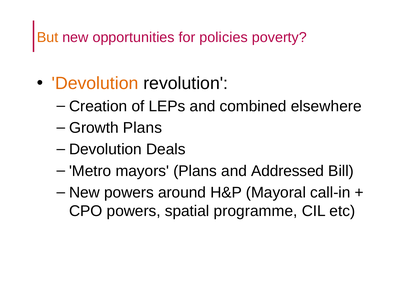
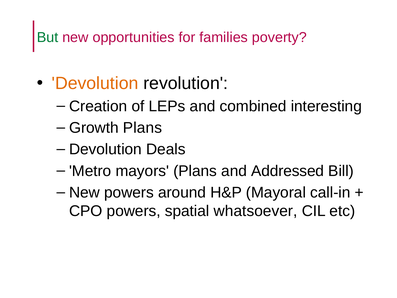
But colour: orange -> green (48, 37)
policies: policies -> families (224, 37)
elsewhere: elsewhere -> interesting (326, 106)
programme: programme -> whatsoever (256, 211)
